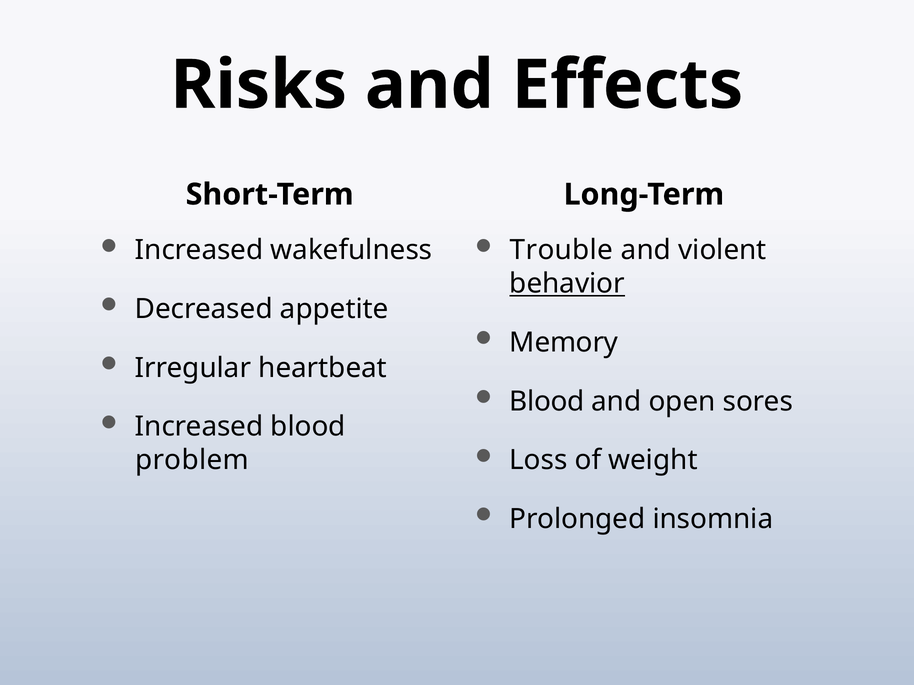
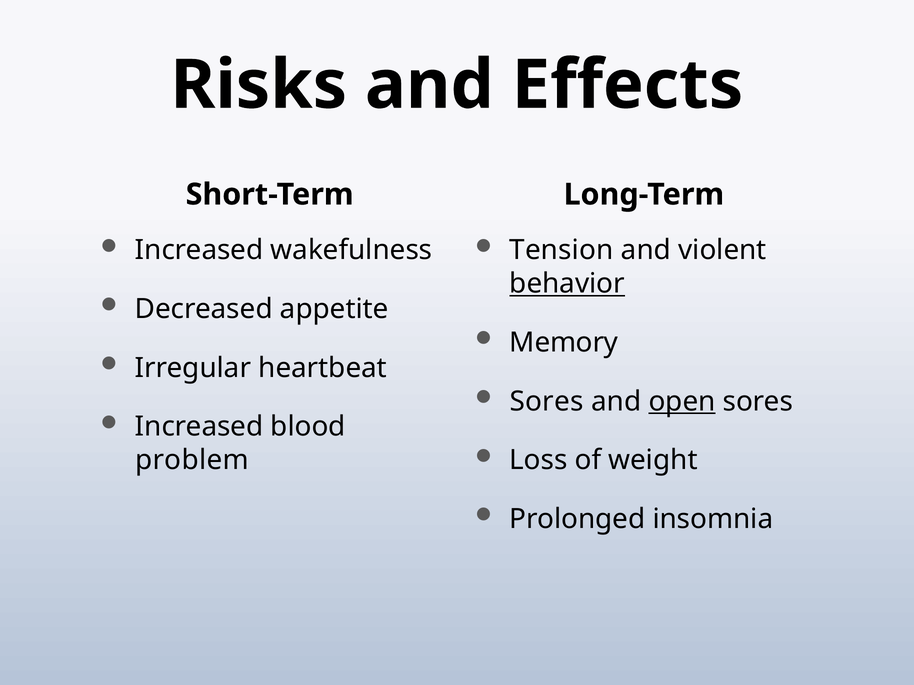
Trouble: Trouble -> Tension (561, 250)
Blood: Blood -> Sores (547, 402)
open underline: none -> present (682, 402)
